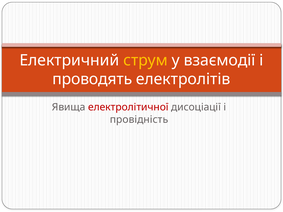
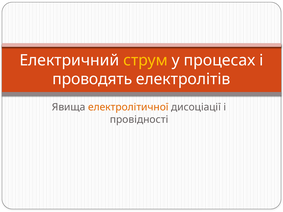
взаємодії: взаємодії -> процесах (219, 60)
електролітичної colour: red -> orange (128, 107)
провідність: провідність -> провідності (139, 120)
